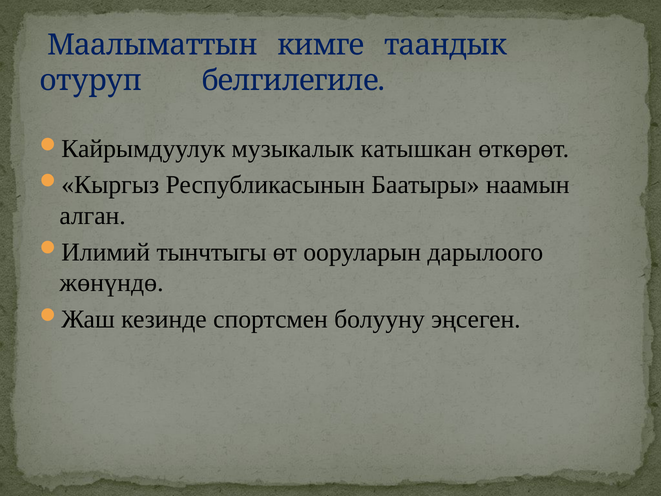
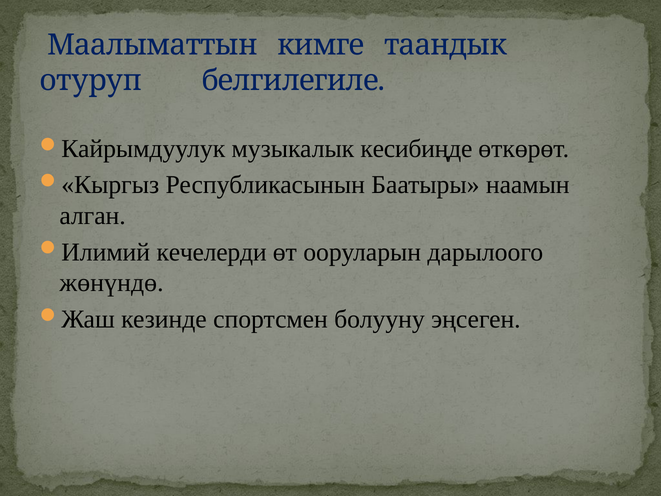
катышкан: катышкан -> кесибиңде (416, 149)
тынчтыгы: тынчтыгы -> кечелерди (212, 252)
